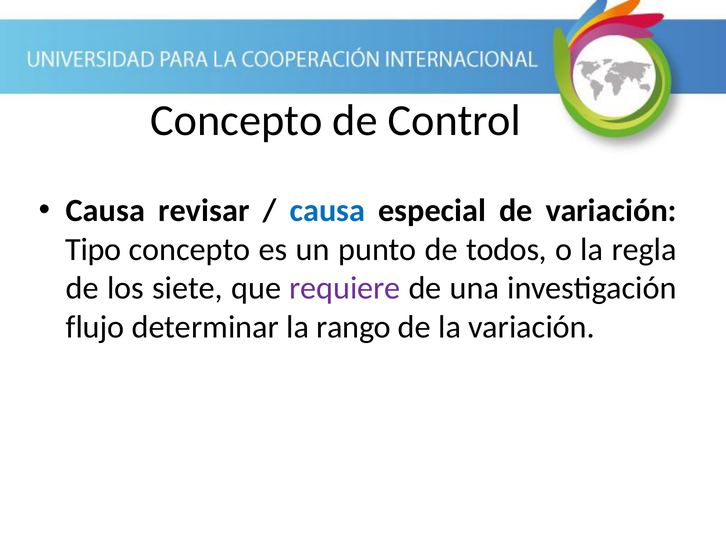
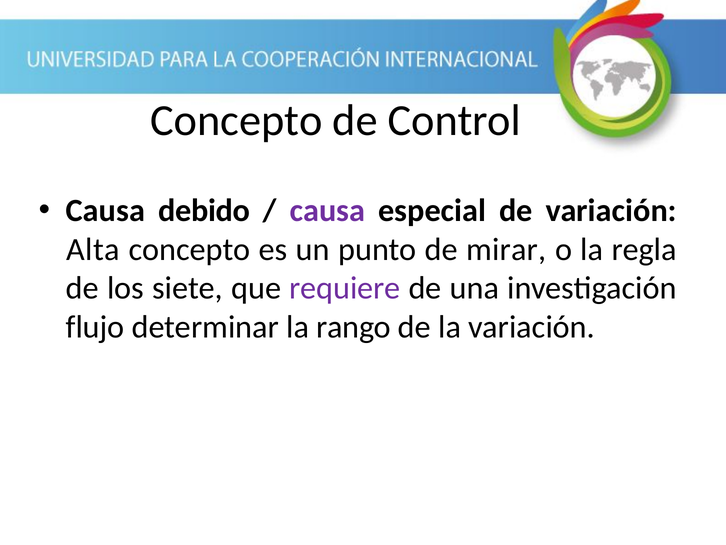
revisar: revisar -> debido (204, 210)
causa colour: blue -> purple (327, 210)
Tipo: Tipo -> Alta (93, 249)
todos: todos -> mirar (506, 249)
